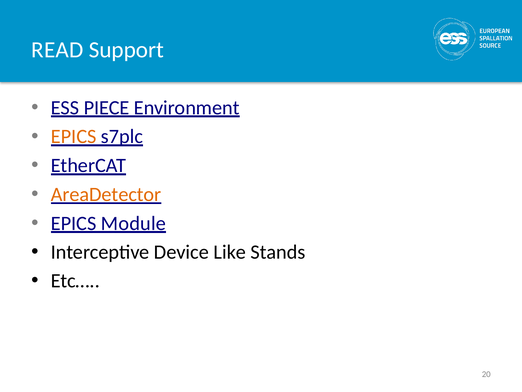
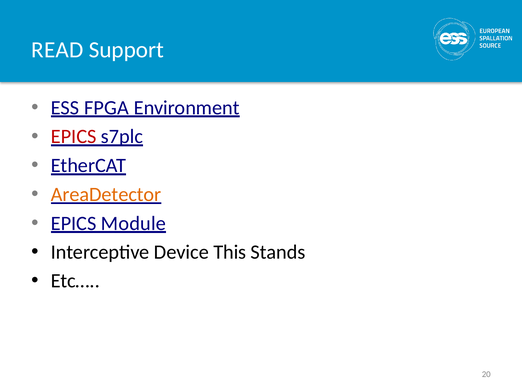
PIECE: PIECE -> FPGA (106, 108)
EPICS colour: orange -> red (74, 136)
Like: Like -> This (230, 252)
